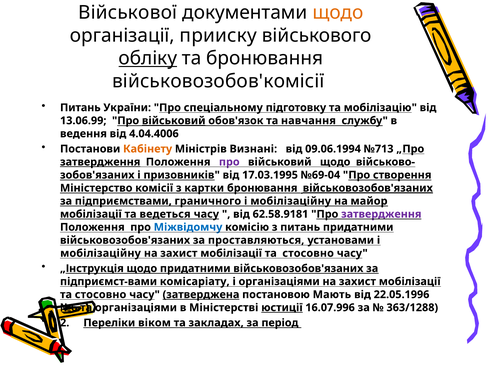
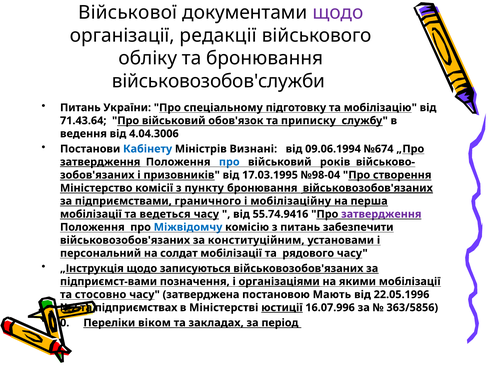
щодо colour: orange -> purple (338, 13)
прииску: прииску -> редакції (218, 36)
обліку underline: present -> none (148, 58)
військовозобов'комісії: військовозобов'комісії -> військовозобов'служби (218, 81)
13.06.99: 13.06.99 -> 71.43.64 (83, 121)
військовий underline: present -> none (174, 121)
навчання: навчання -> приписку (308, 121)
4.04.4006: 4.04.4006 -> 4.04.3006 (154, 134)
Кабінету colour: orange -> blue (148, 149)
№713: №713 -> №674 (379, 149)
про colour: purple -> blue (229, 162)
військовий щодо: щодо -> років (335, 162)
№69-04: №69-04 -> №98-04 (320, 175)
картки: картки -> пункту (204, 188)
майор: майор -> перша (369, 201)
62.58.9181: 62.58.9181 -> 55.74.9416 (280, 214)
питань придатними: придатними -> забезпечити (358, 227)
проставляються: проставляються -> конституційним (256, 241)
мобілізаційну: мобілізаційну -> персональний (101, 254)
захист: захист -> солдат (179, 254)
стосовно: стосовно -> рядового (308, 254)
щодо придатними: придатними -> записуються (195, 269)
комісаріату: комісаріату -> позначення (195, 282)
організаціями underline: none -> present (279, 282)
захист: захист -> якими (357, 282)
затверджена underline: present -> none (201, 295)
№6: №6 -> №2 (69, 308)
та організаціями: організаціями -> підприємствах (136, 308)
363/1288: 363/1288 -> 363/5856 (412, 308)
2: 2 -> 0 (65, 323)
